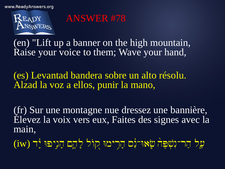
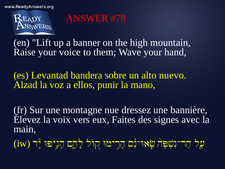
résolu: résolu -> nuevo (173, 75)
